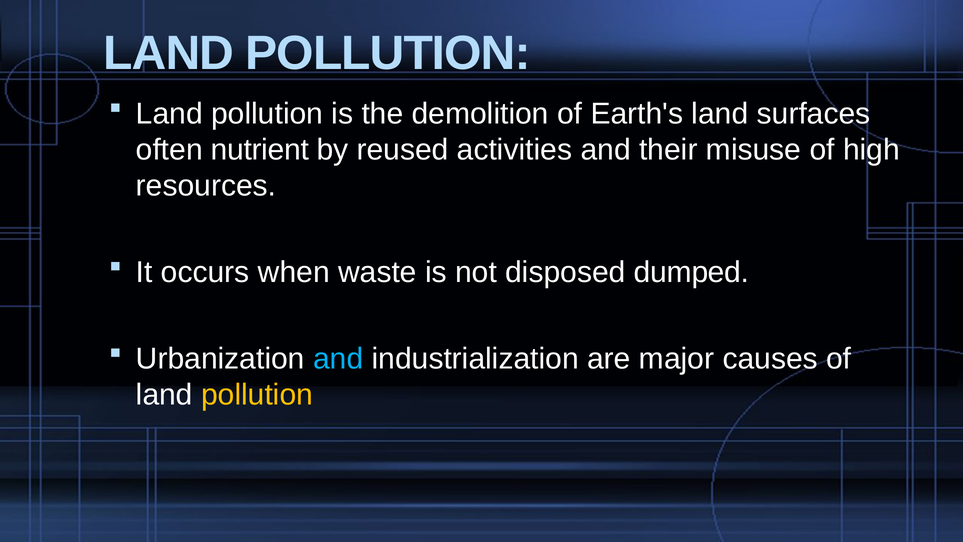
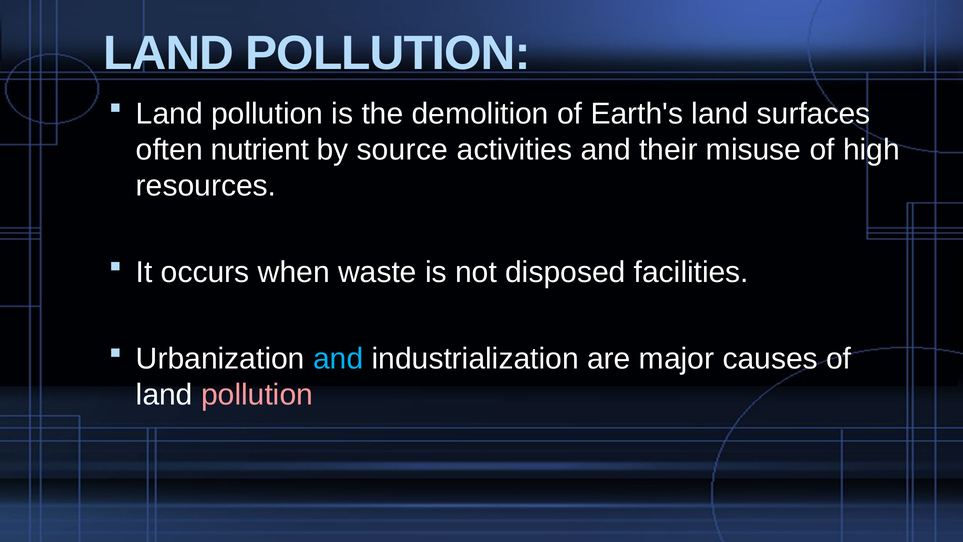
reused: reused -> source (402, 150)
dumped: dumped -> facilities (691, 272)
pollution colour: yellow -> pink (257, 395)
